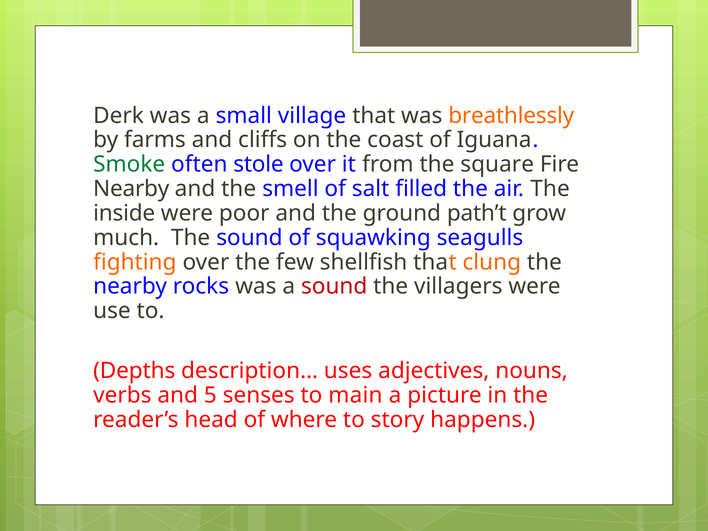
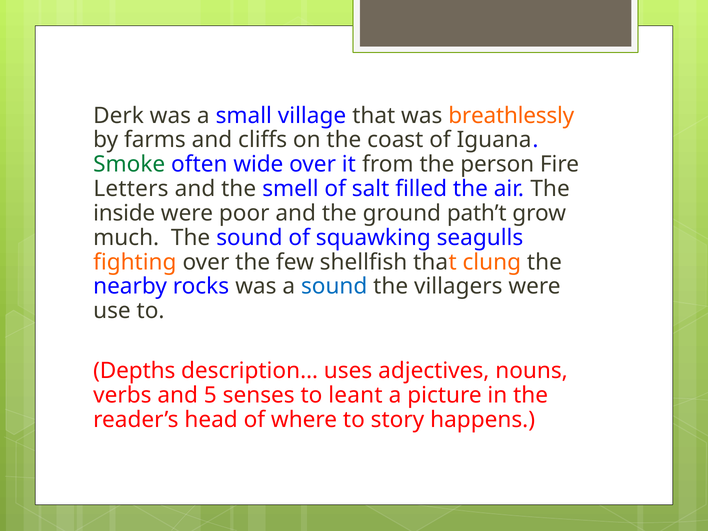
stole: stole -> wide (258, 164)
square: square -> person (497, 164)
Nearby: Nearby -> Letters (131, 189)
sound colour: red -> blue (334, 287)
main: main -> leant (355, 395)
